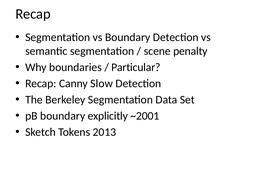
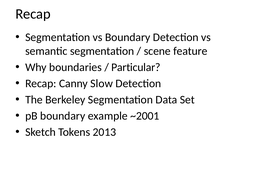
penalty: penalty -> feature (190, 51)
explicitly: explicitly -> example (108, 115)
